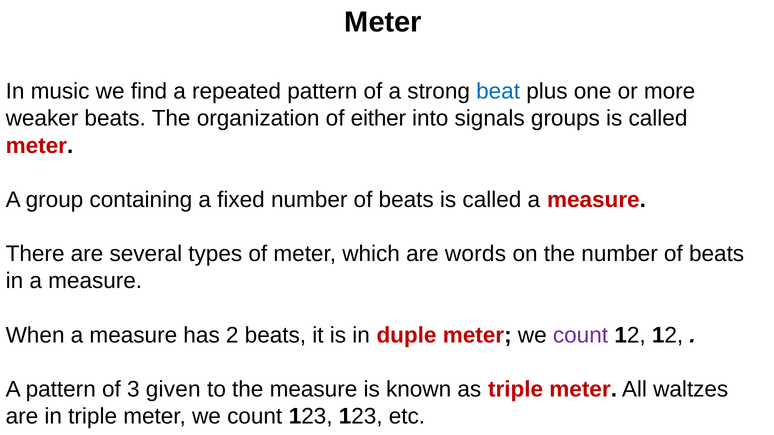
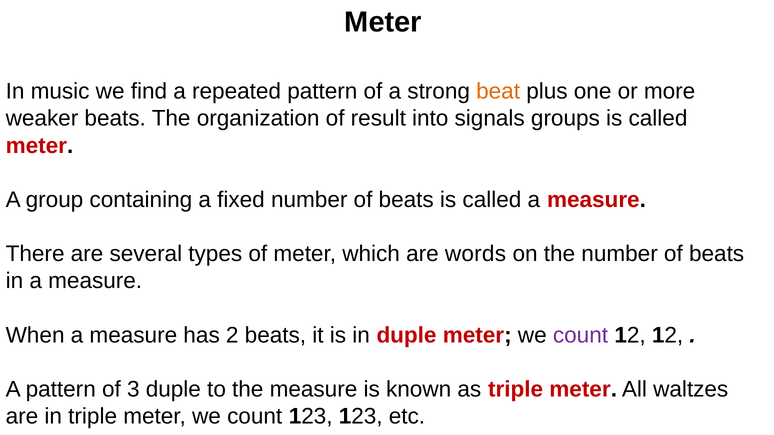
beat colour: blue -> orange (498, 92)
either: either -> result (378, 119)
3 given: given -> duple (173, 390)
